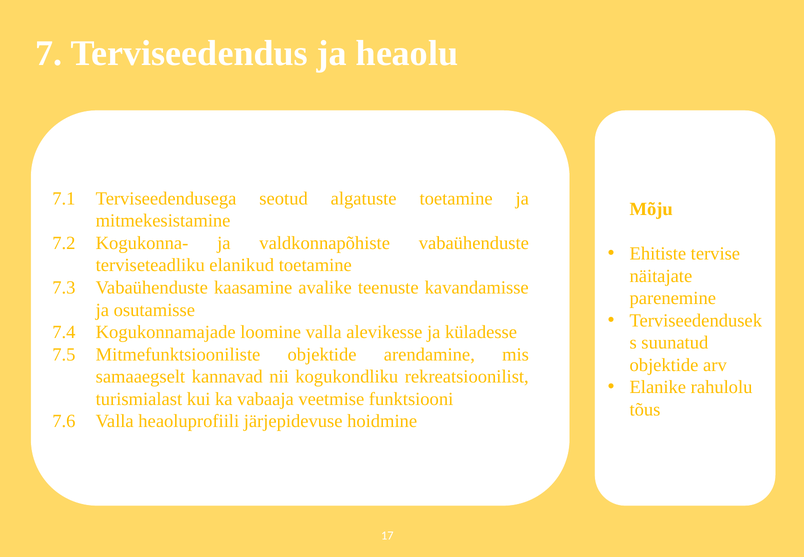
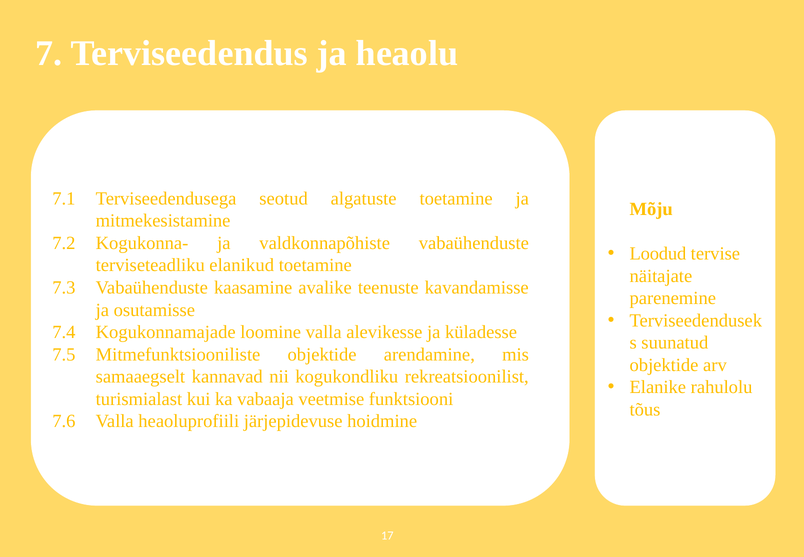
Ehitiste: Ehitiste -> Loodud (658, 253)
